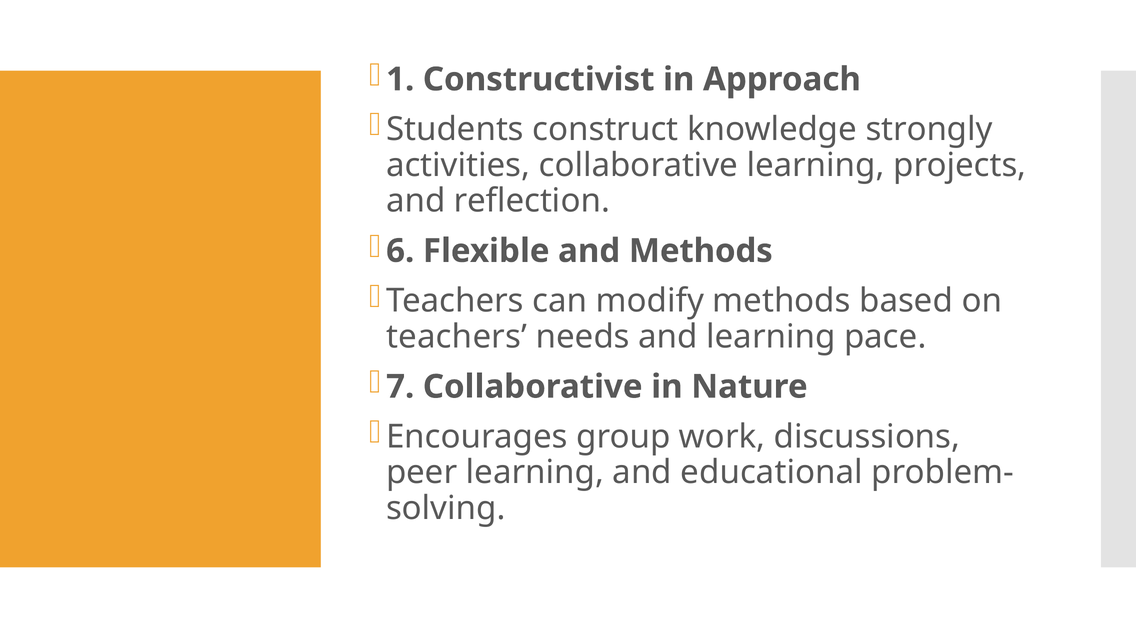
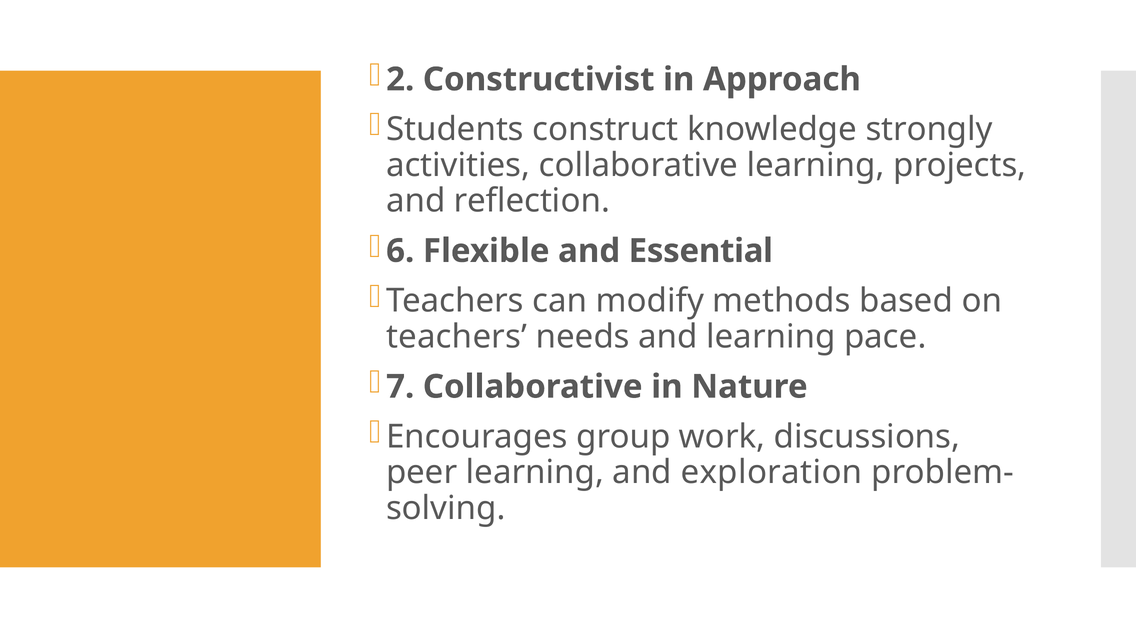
1: 1 -> 2 (400, 79)
and Methods: Methods -> Essential (701, 251)
educational: educational -> exploration (771, 472)
